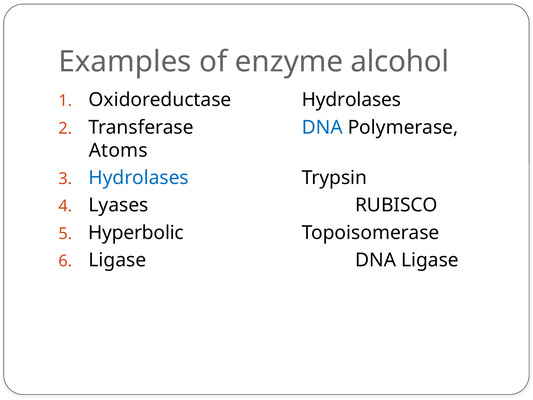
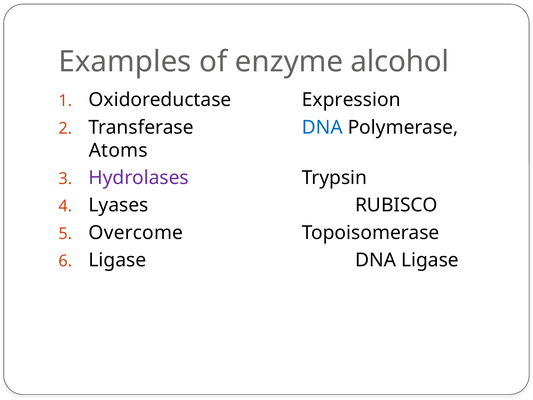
Oxidoreductase Hydrolases: Hydrolases -> Expression (351, 100)
Hydrolases colour: blue -> purple (139, 178)
Hyperbolic: Hyperbolic -> Overcome (136, 233)
